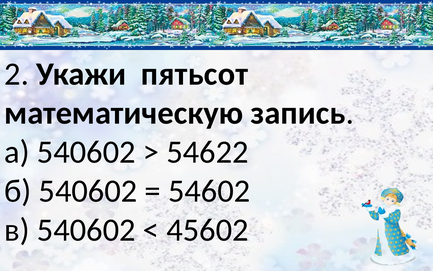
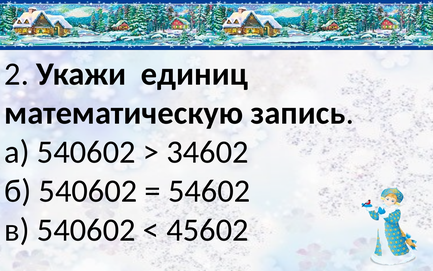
пятьсот: пятьсот -> единиц (195, 74)
54622: 54622 -> 34602 (208, 152)
